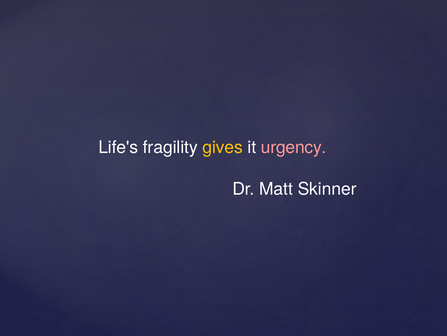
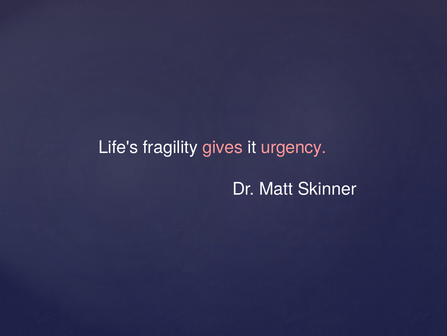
gives colour: yellow -> pink (223, 147)
